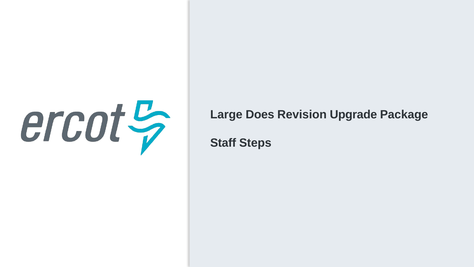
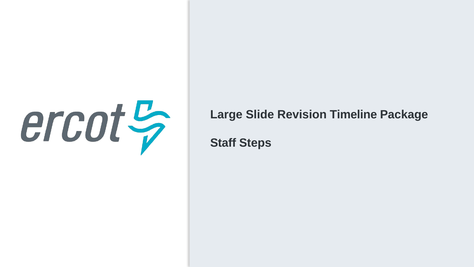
Does: Does -> Slide (260, 114)
Upgrade: Upgrade -> Timeline (353, 114)
